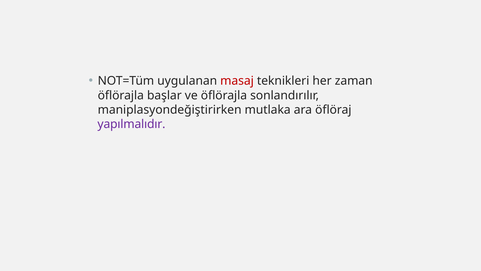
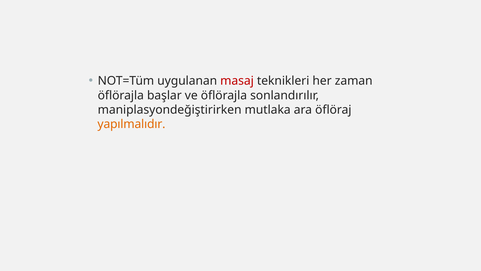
yapılmalıdır colour: purple -> orange (131, 124)
